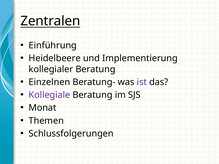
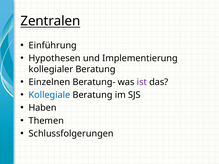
Heidelbeere: Heidelbeere -> Hypothesen (55, 58)
Kollegiale colour: purple -> blue (49, 95)
Monat: Monat -> Haben (43, 108)
